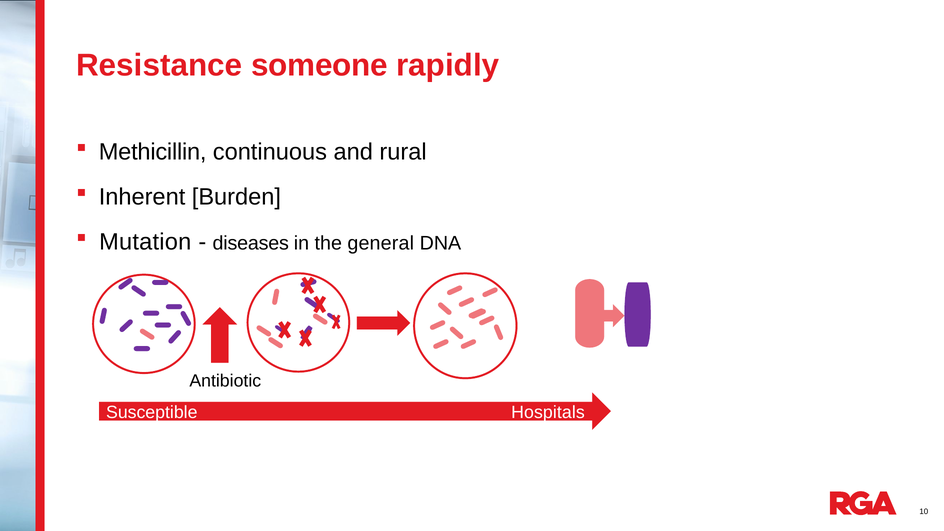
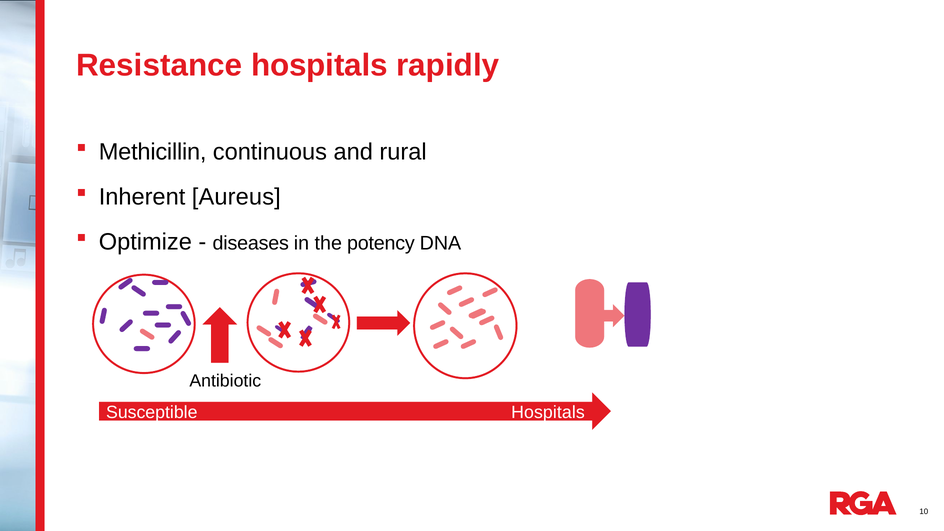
Resistance someone: someone -> hospitals (319, 66)
Burden: Burden -> Aureus (236, 197)
Mutation: Mutation -> Optimize (145, 242)
general: general -> potency (381, 243)
